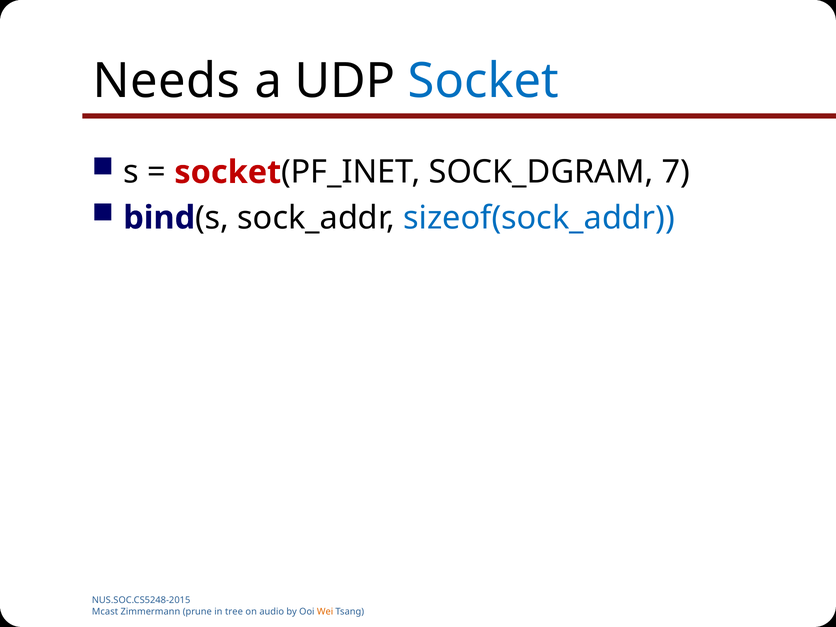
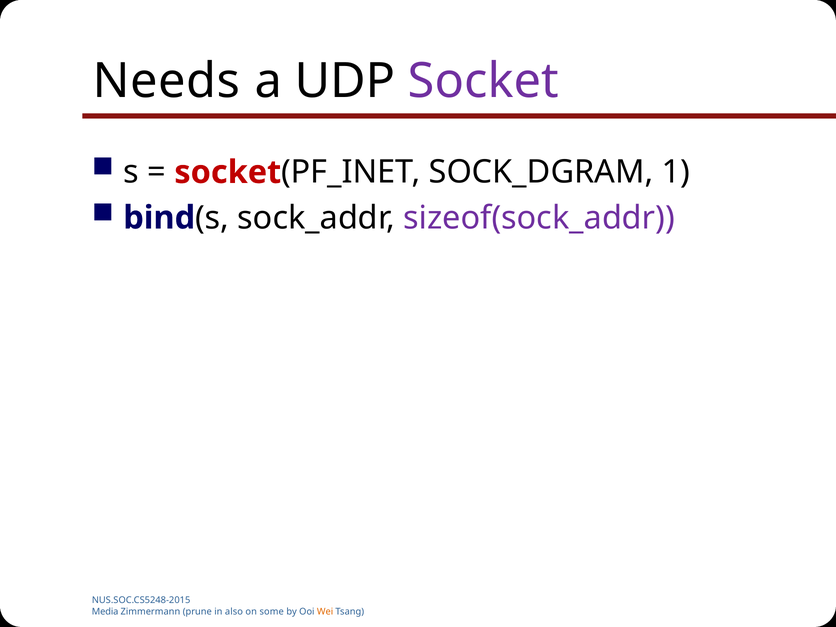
Socket colour: blue -> purple (483, 81)
7: 7 -> 1 (676, 172)
sizeof(sock_addr colour: blue -> purple (539, 218)
Mcast: Mcast -> Media (105, 612)
tree: tree -> also (234, 612)
audio: audio -> some (272, 612)
